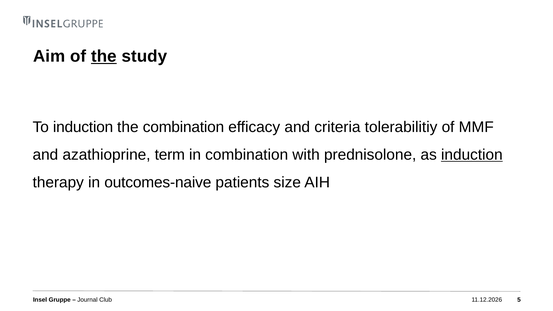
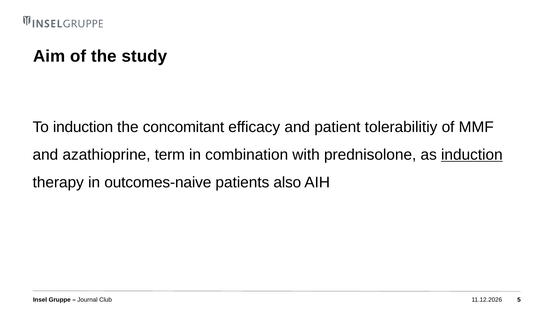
the underline: present -> none (104, 56)
the combination: combination -> concomitant (183, 127)
criteria: criteria -> patient (337, 127)
size: size -> also (287, 182)
